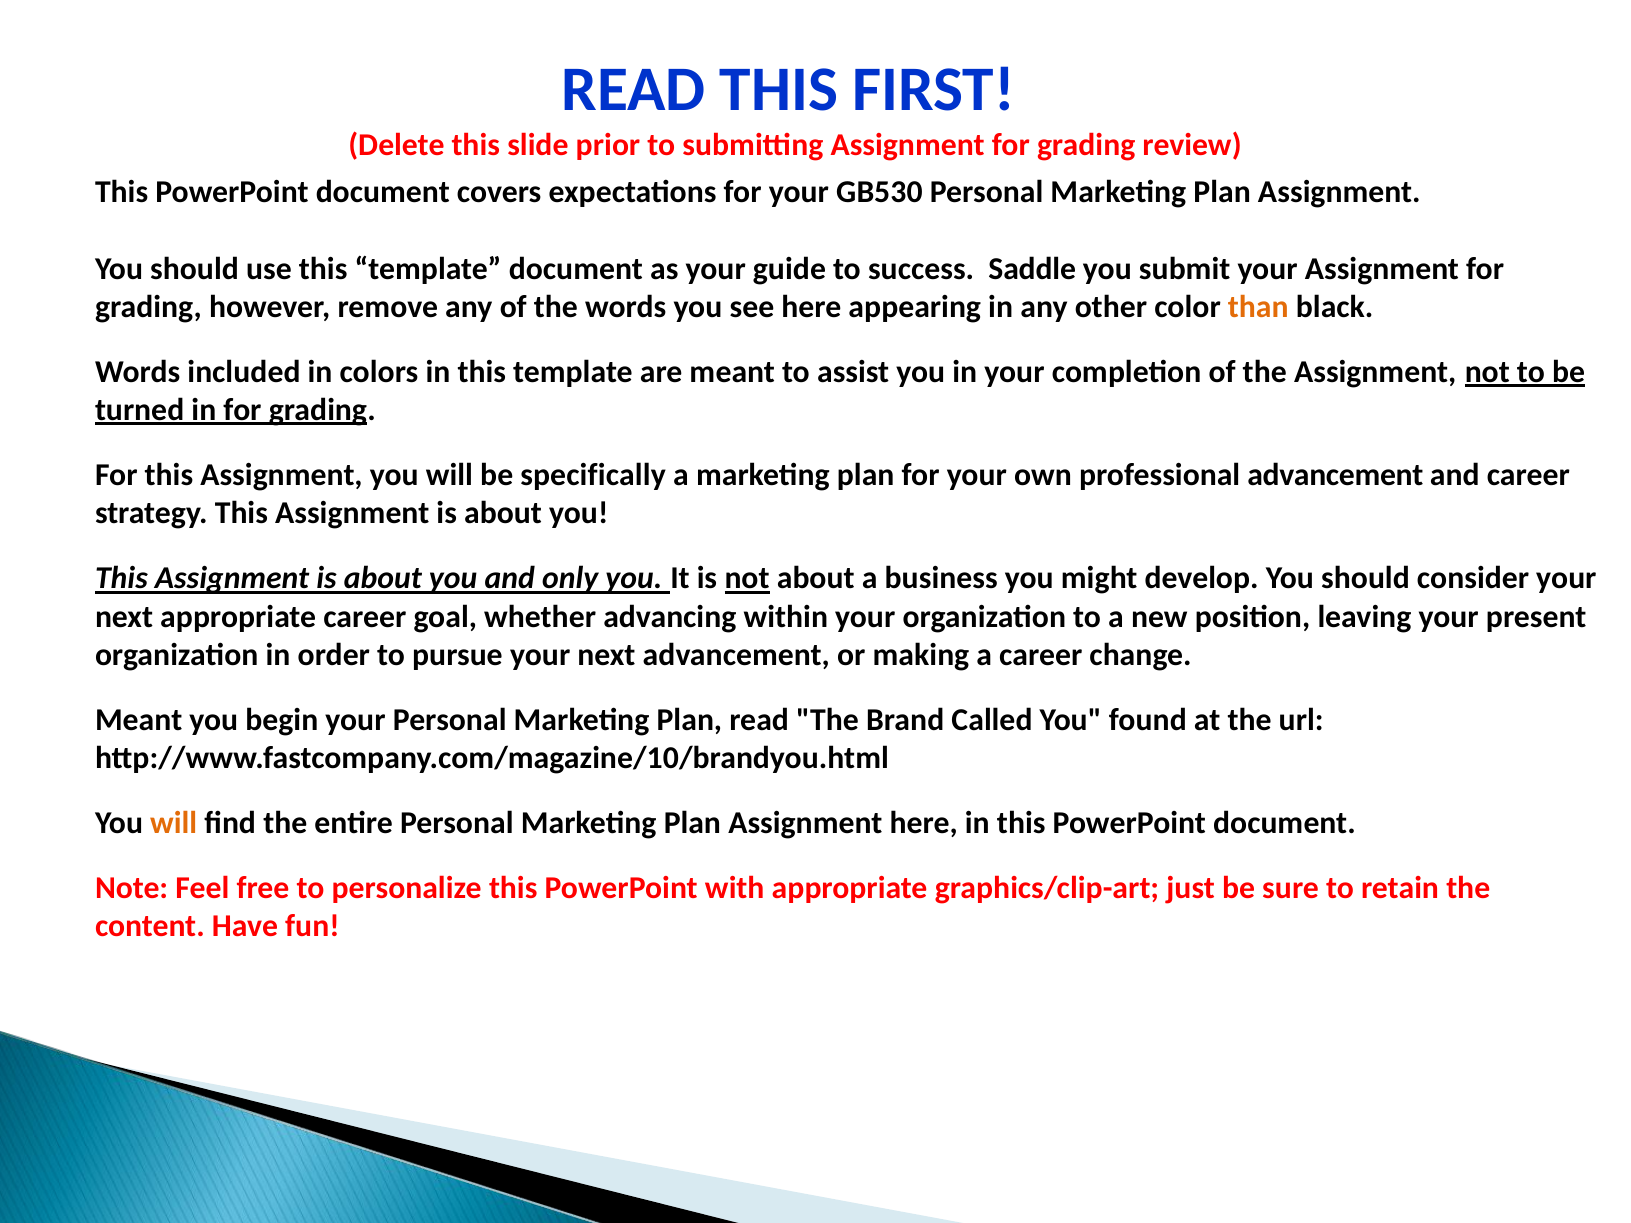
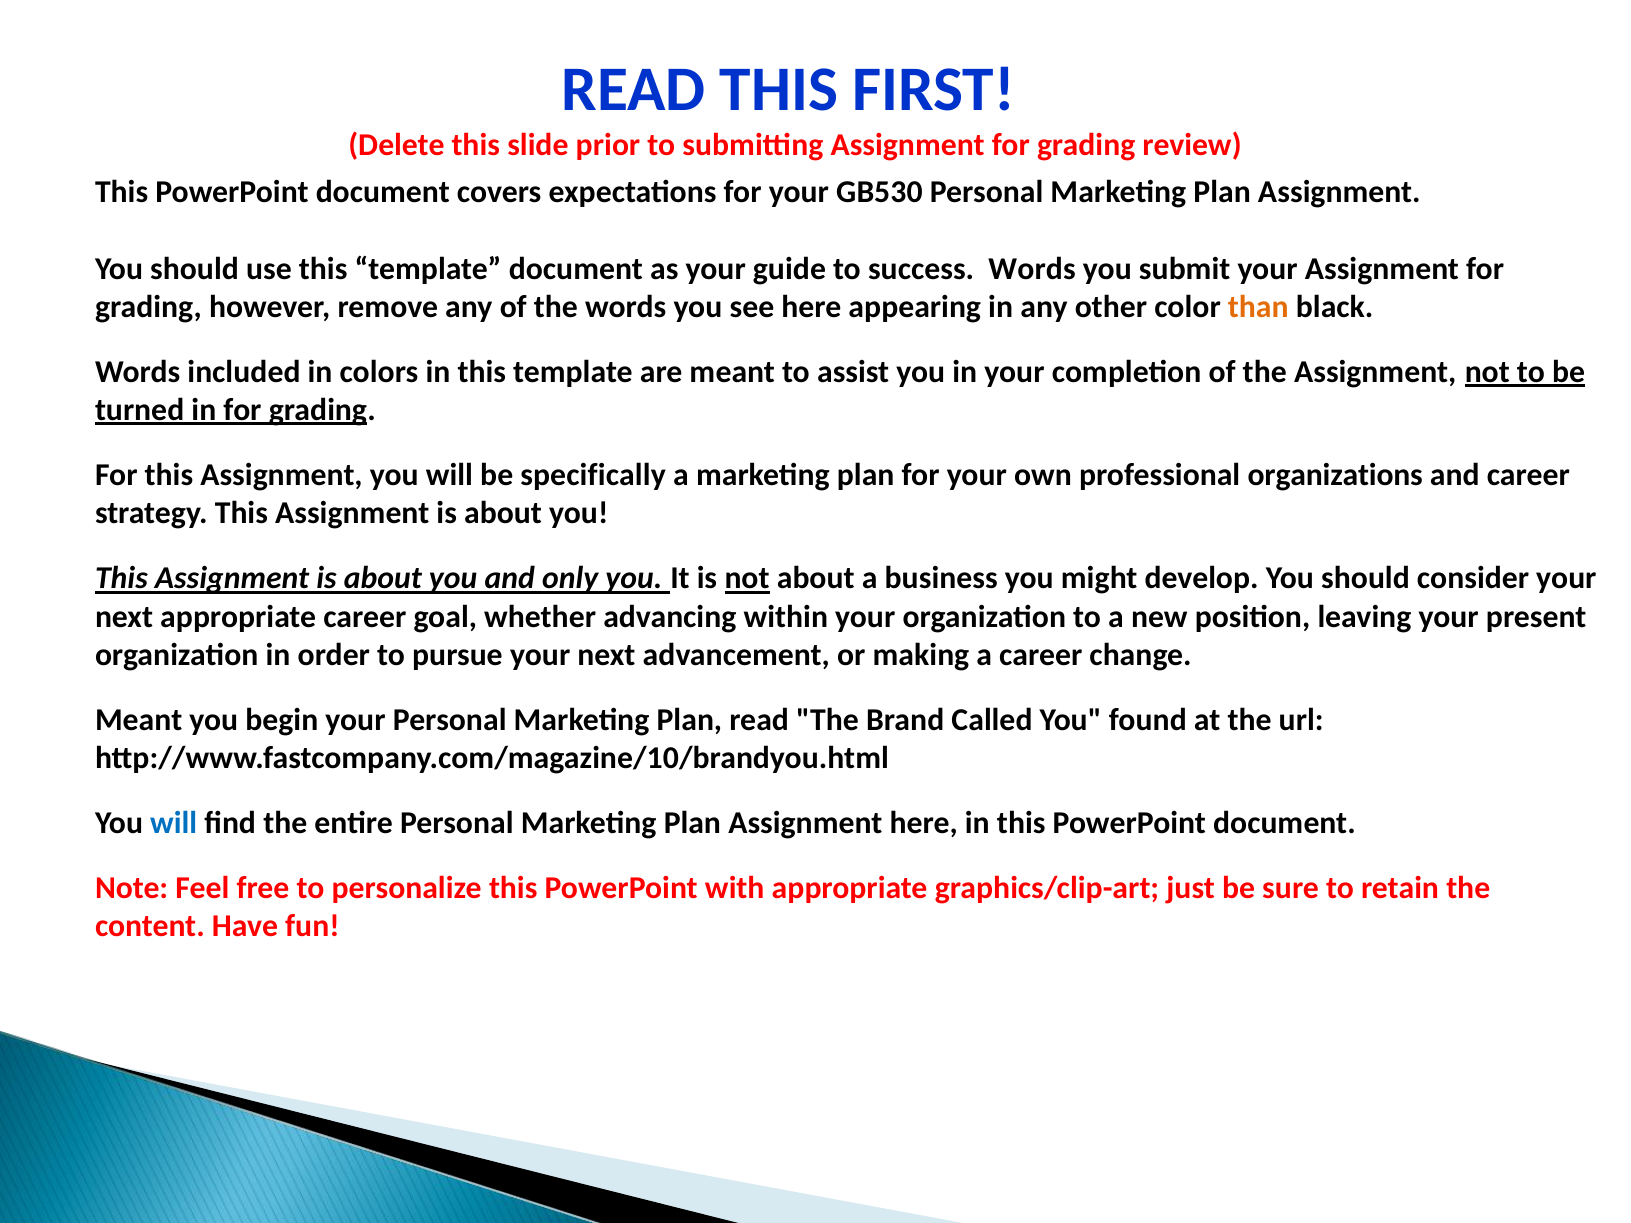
success Saddle: Saddle -> Words (1032, 269)
professional advancement: advancement -> organizations (1335, 475)
will colour: orange -> blue (174, 823)
